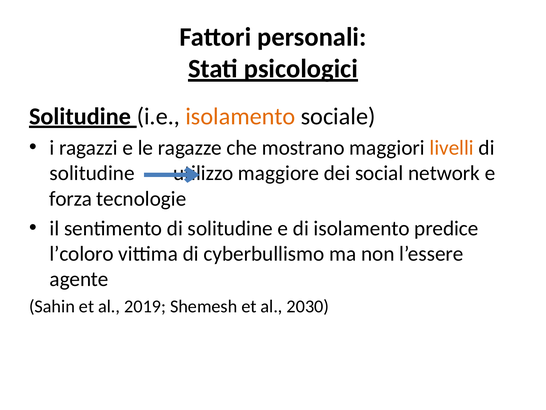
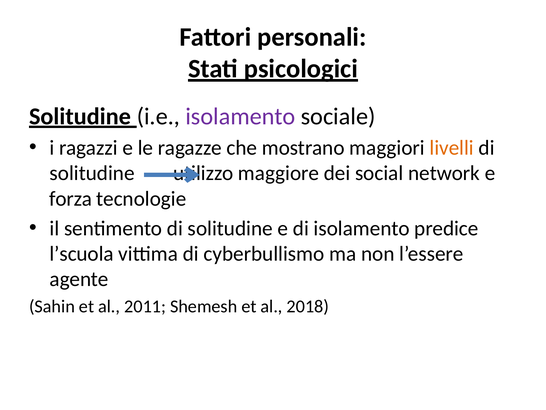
isolamento colour: orange -> purple (240, 116)
l’coloro: l’coloro -> l’scuola (82, 254)
2019: 2019 -> 2011 (145, 306)
2030: 2030 -> 2018 (308, 306)
